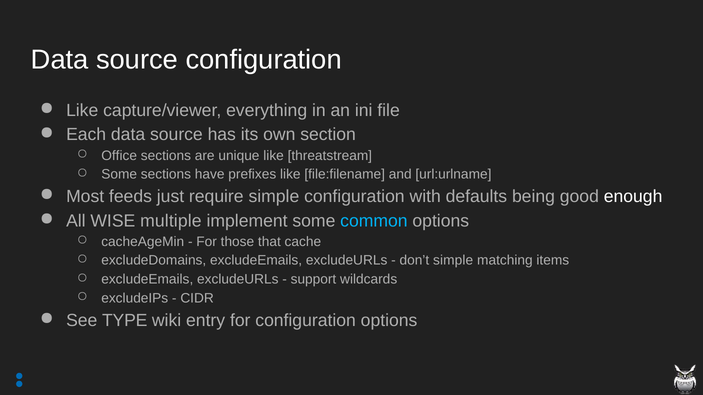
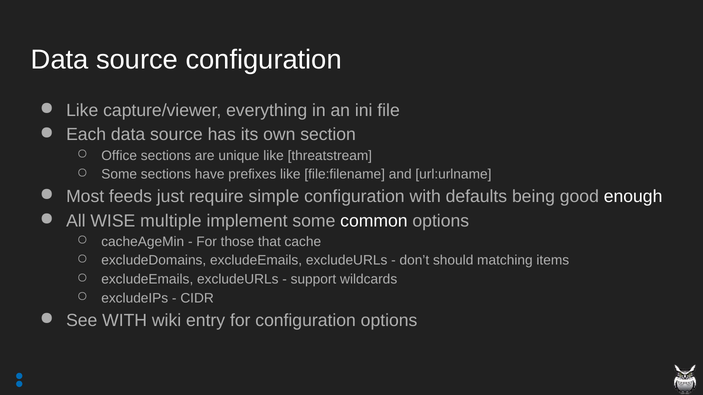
common colour: light blue -> white (374, 221)
don’t simple: simple -> should (453, 261)
See TYPE: TYPE -> WITH (125, 321)
